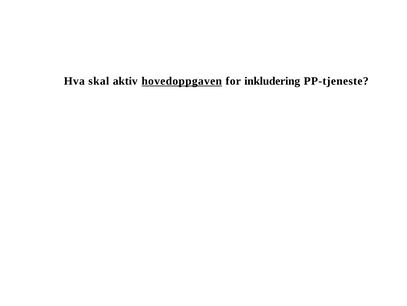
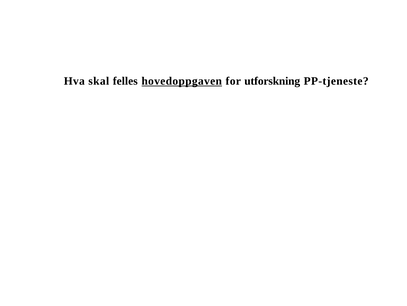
aktiv: aktiv -> felles (125, 81)
inkludering: inkludering -> utforskning (272, 81)
